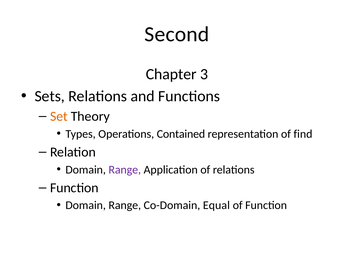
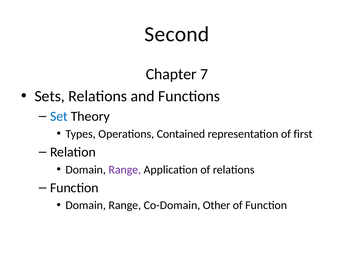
3: 3 -> 7 (204, 74)
Set colour: orange -> blue (59, 117)
find: find -> first (303, 134)
Equal: Equal -> Other (217, 206)
